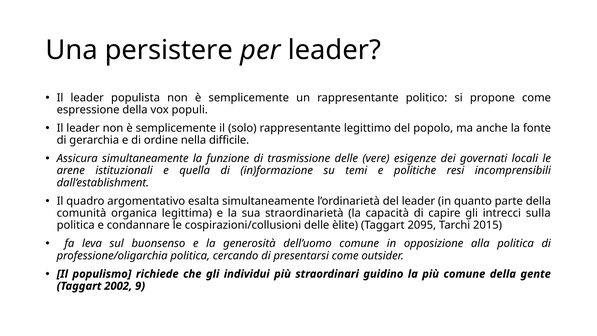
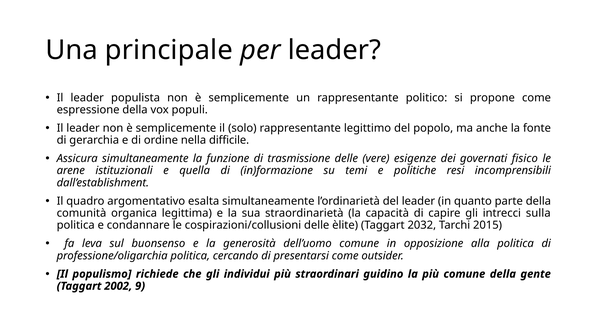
persistere: persistere -> principale (169, 50)
locali: locali -> fisico (525, 158)
2095: 2095 -> 2032 (422, 225)
